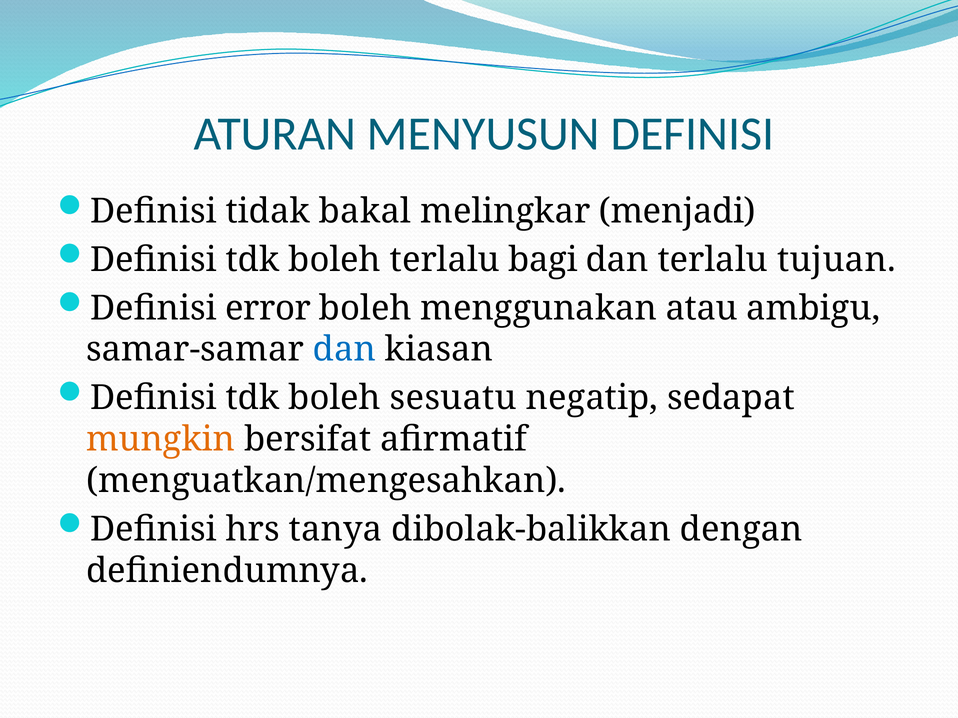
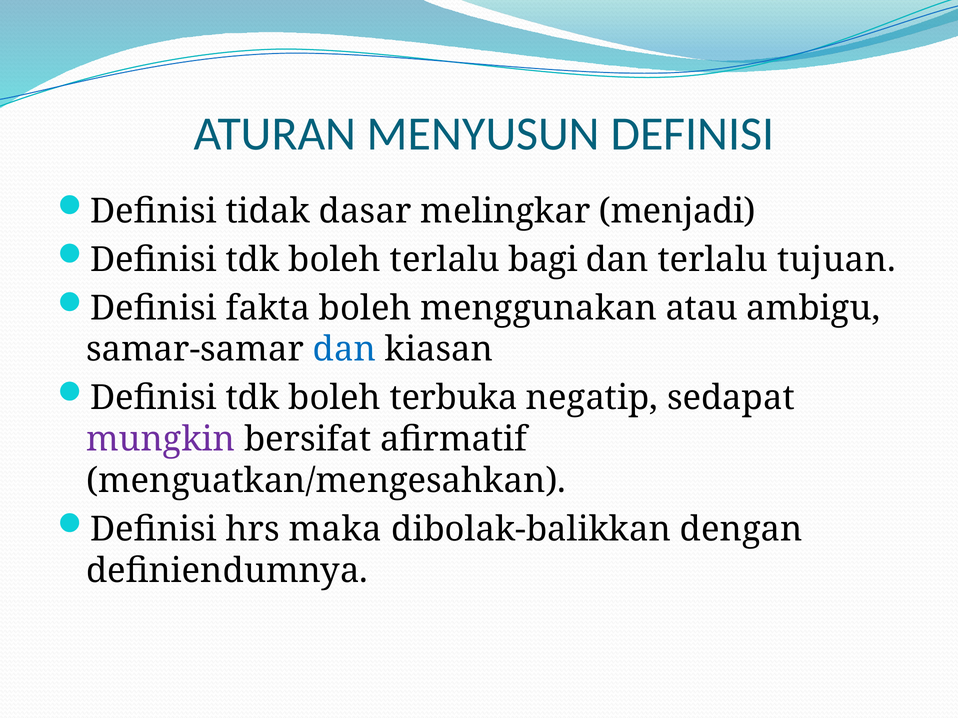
bakal: bakal -> dasar (365, 212)
error: error -> fakta (268, 308)
sesuatu: sesuatu -> terbuka (454, 398)
mungkin colour: orange -> purple (161, 440)
tanya: tanya -> maka (335, 530)
